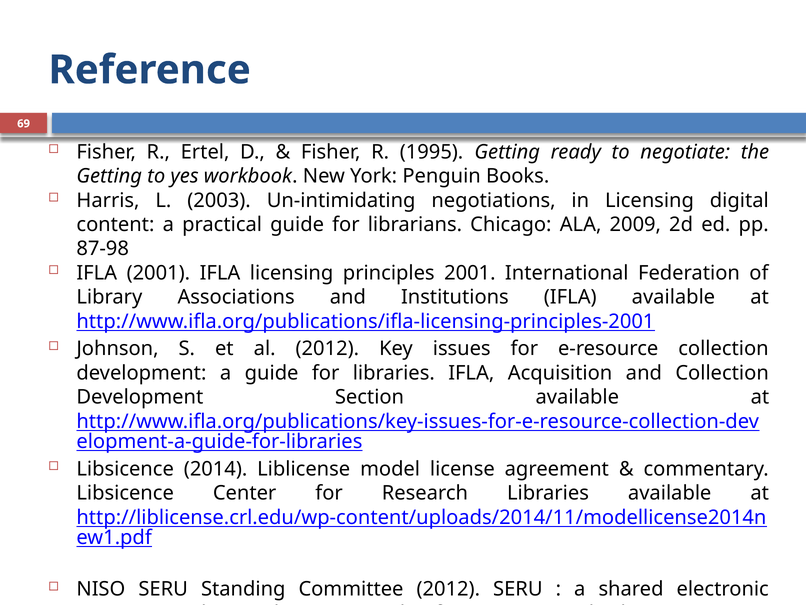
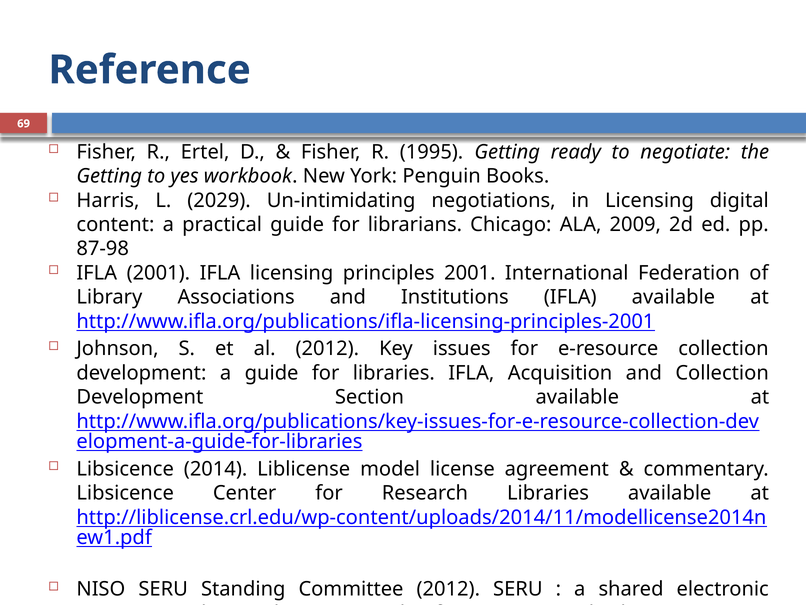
2003: 2003 -> 2029 (219, 200)
